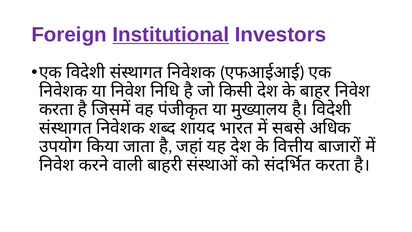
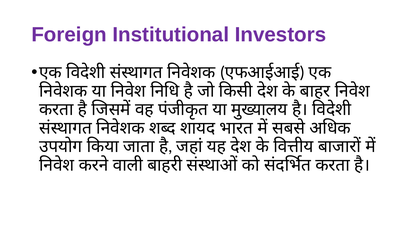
Institutional underline: present -> none (171, 35)
